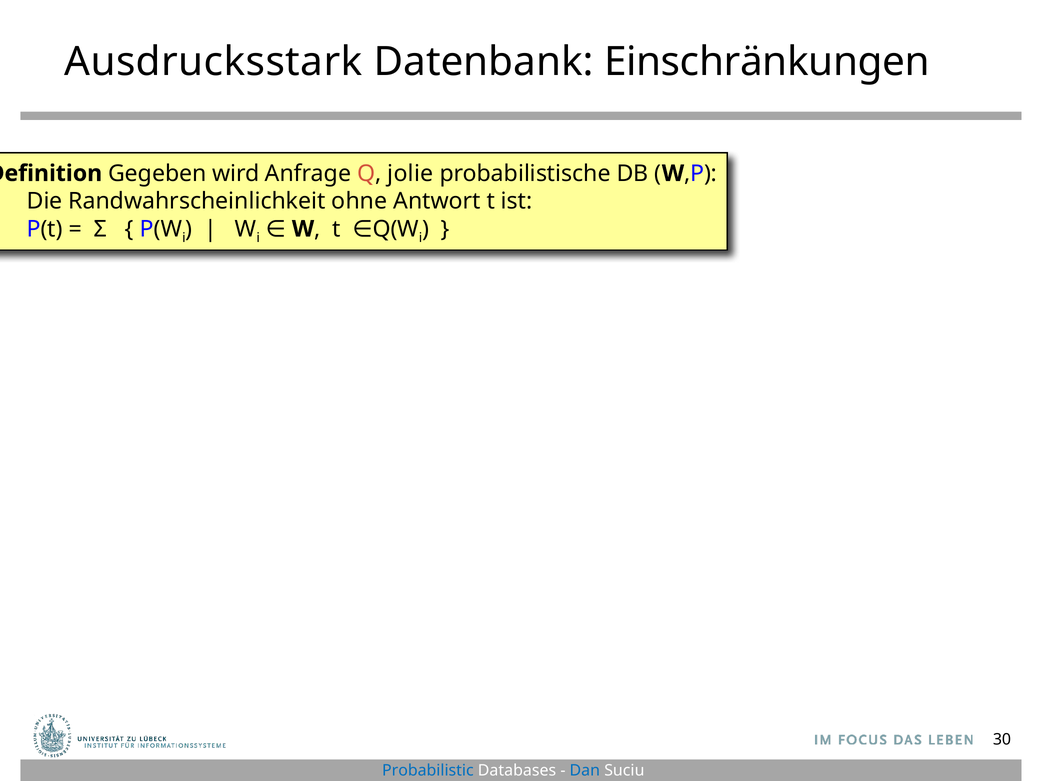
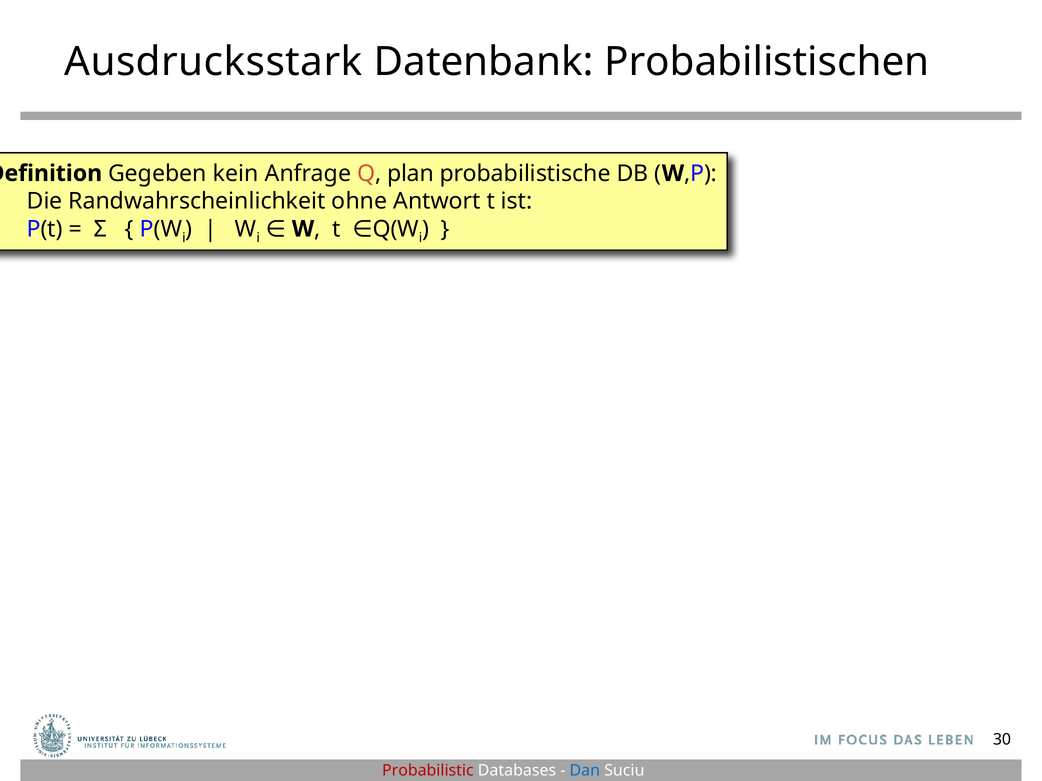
Einschränkungen: Einschränkungen -> Probabilistischen (767, 62)
wird: wird -> kein (236, 173)
jolie: jolie -> plan (411, 173)
Probabilistic colour: blue -> red (428, 771)
